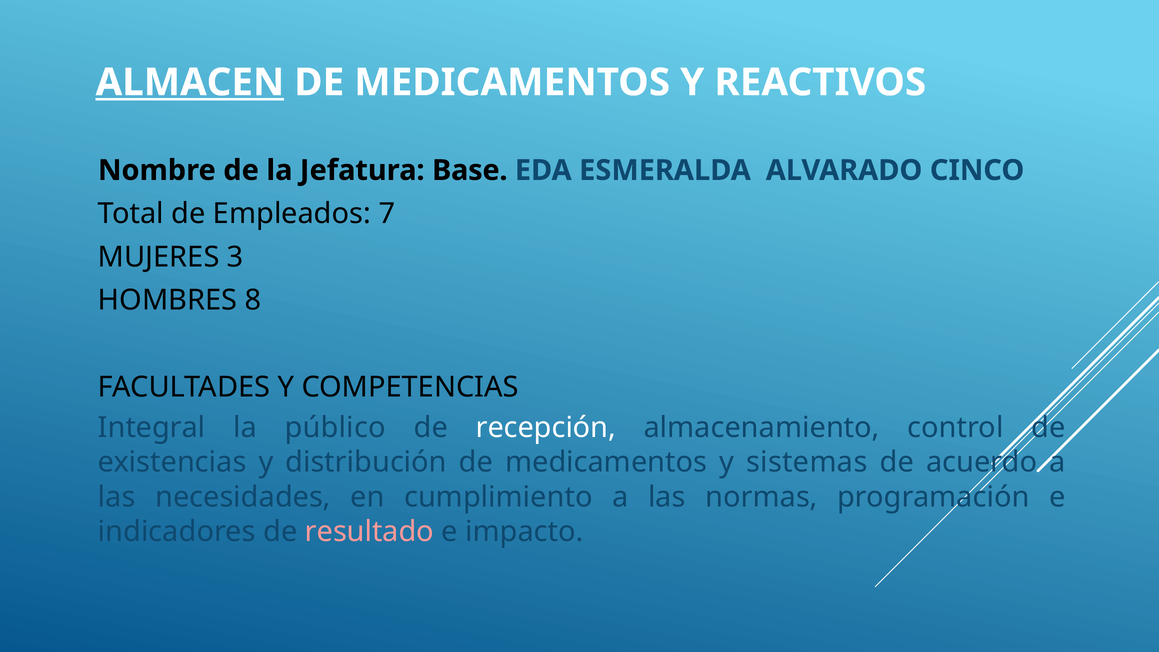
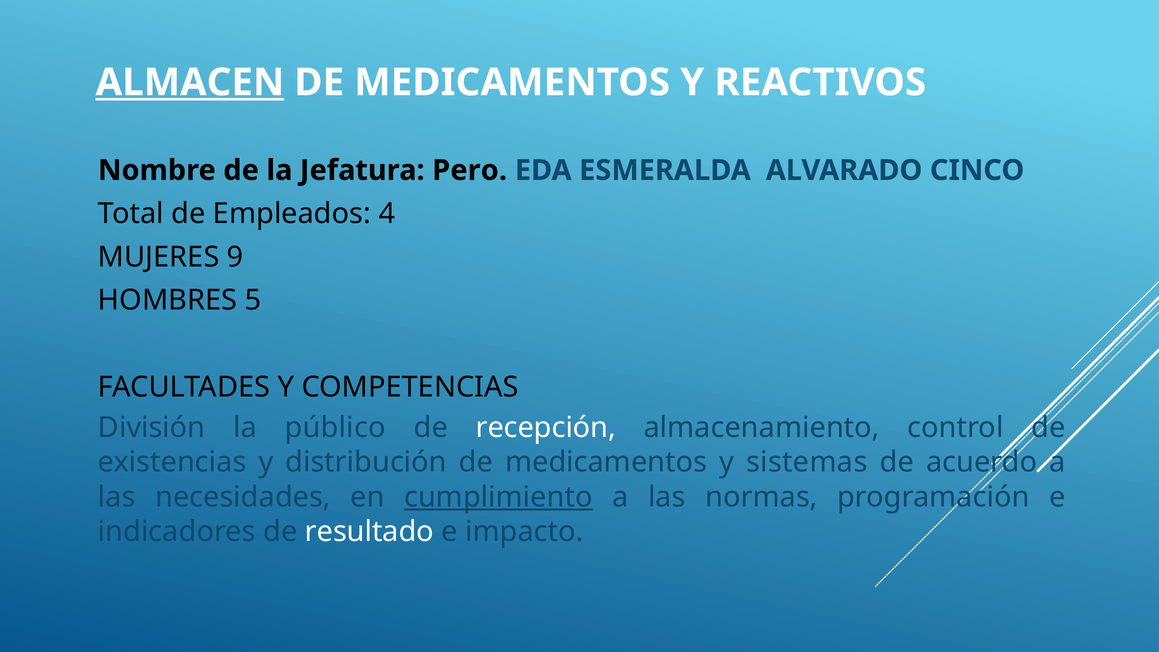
Base: Base -> Pero (470, 170)
7: 7 -> 4 (387, 214)
3: 3 -> 9 (235, 257)
8: 8 -> 5 (253, 300)
Integral: Integral -> División (152, 428)
cumplimiento underline: none -> present (498, 497)
resultado colour: pink -> white (369, 532)
